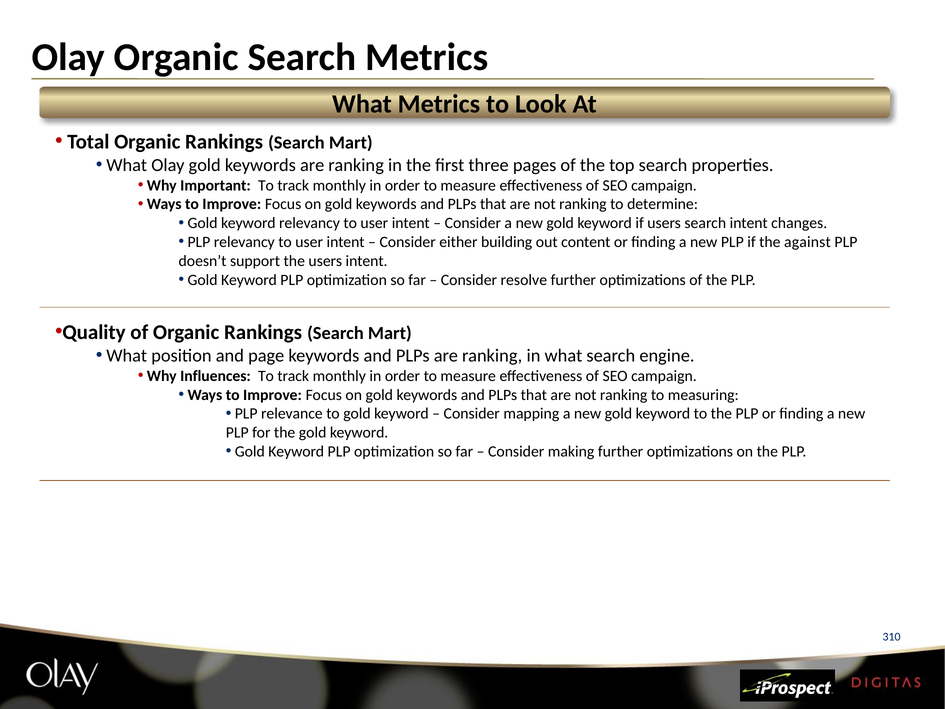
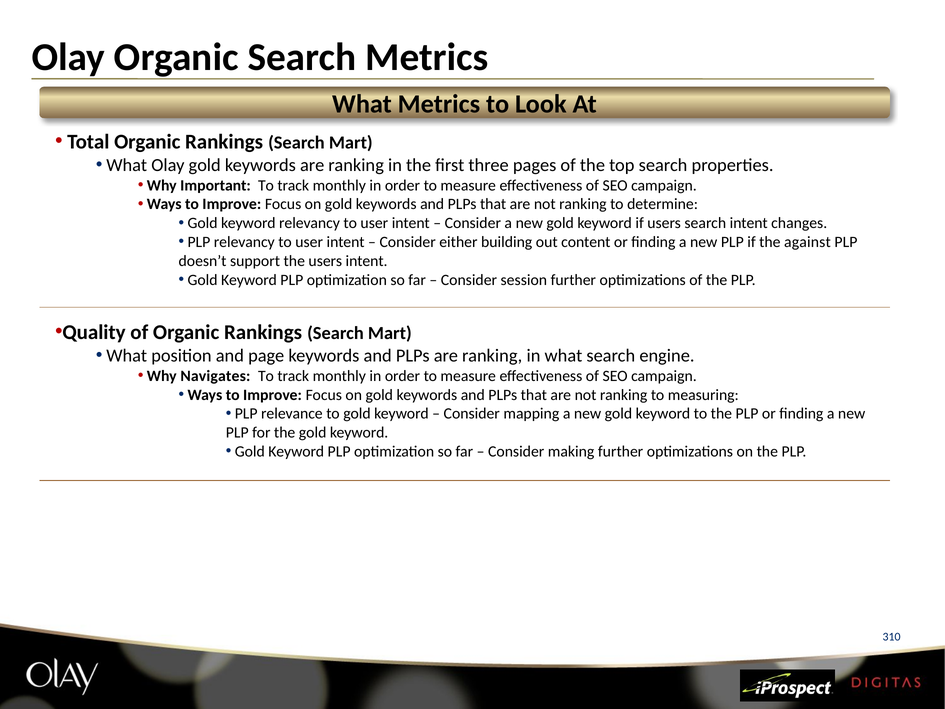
resolve: resolve -> session (524, 280)
Influences: Influences -> Navigates (215, 376)
